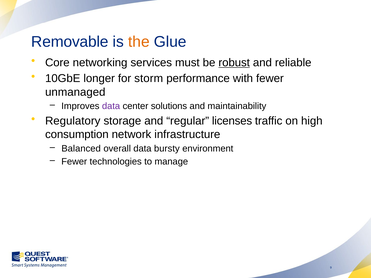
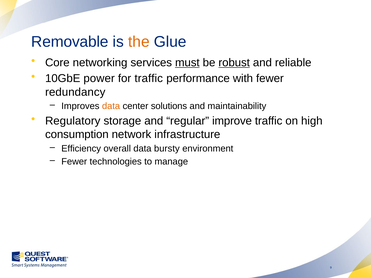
must underline: none -> present (187, 63)
longer: longer -> power (99, 79)
for storm: storm -> traffic (149, 79)
unmanaged: unmanaged -> redundancy (75, 92)
data colour: purple -> orange (111, 106)
licenses: licenses -> improve (232, 121)
Balanced: Balanced -> Efficiency (81, 149)
